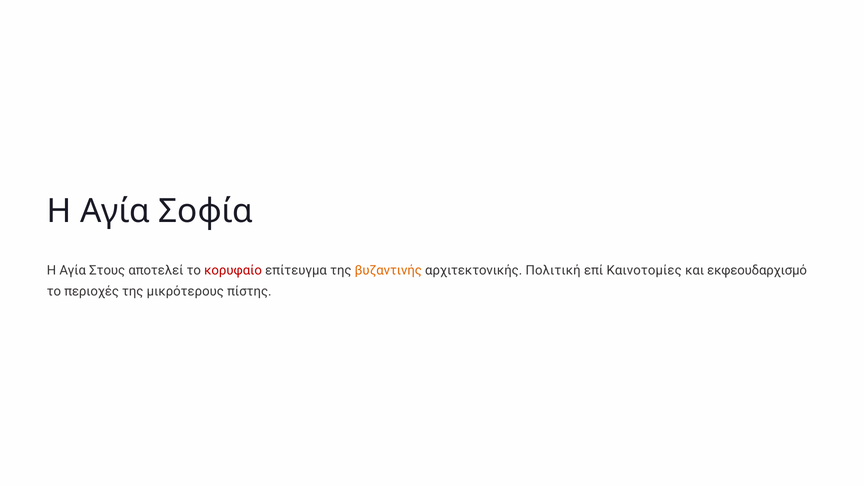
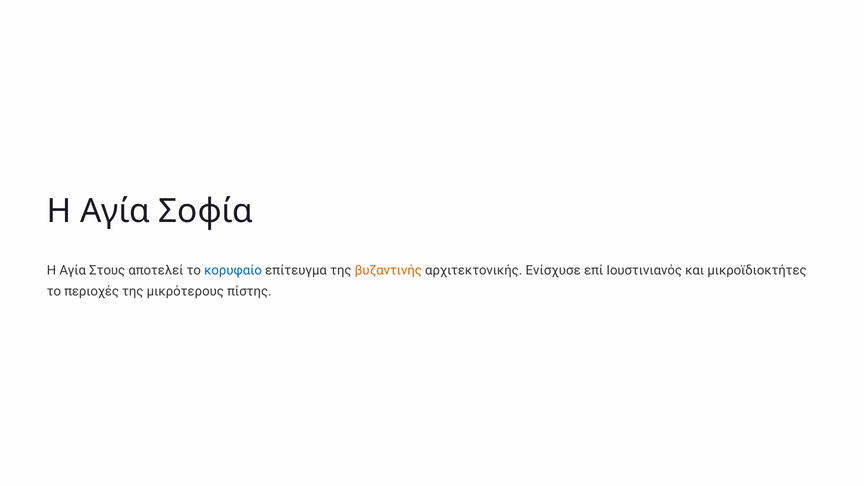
κορυφαίο colour: red -> blue (233, 270)
Πολιτική: Πολιτική -> Ενίσχυσε (553, 270)
Καινοτομίες: Καινοτομίες -> Ιουστινιανός (644, 270)
εκφεουδαρχισμό: εκφεουδαρχισμό -> μικροϊδιοκτήτες (757, 270)
